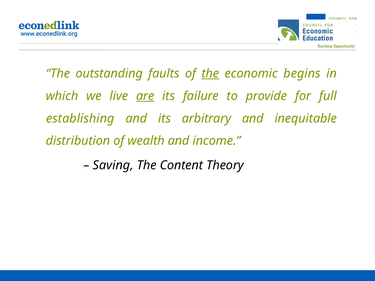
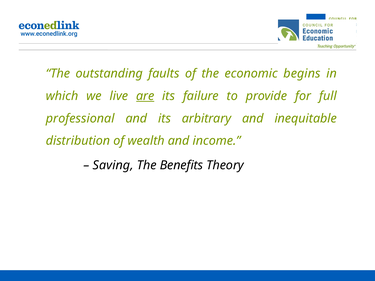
the underline: present -> none (210, 74)
establishing: establishing -> professional (80, 119)
Content: Content -> Benefits (181, 165)
